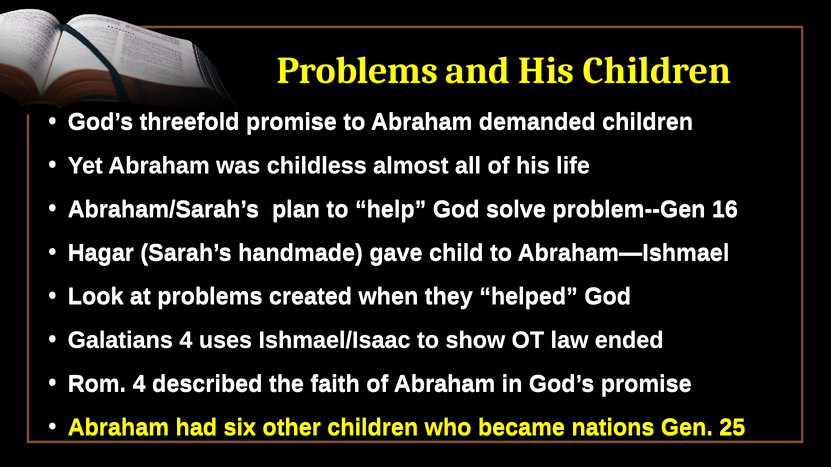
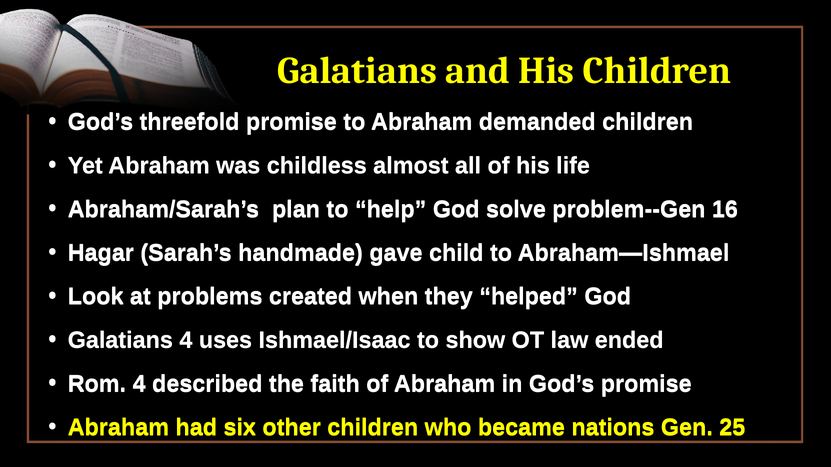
Problems: Problems -> Galatians (357, 71)
